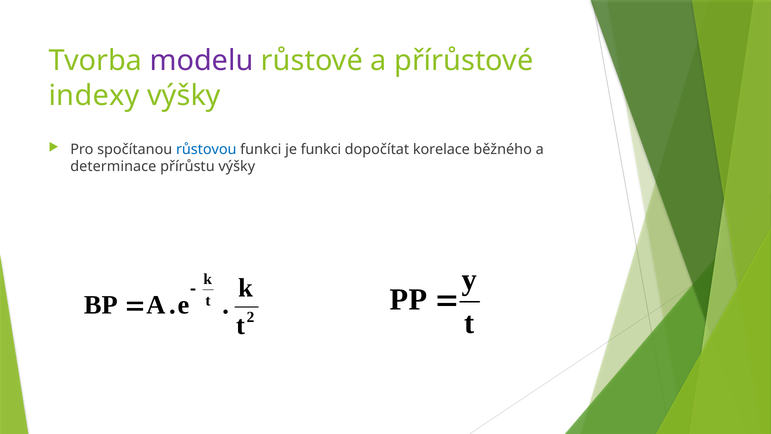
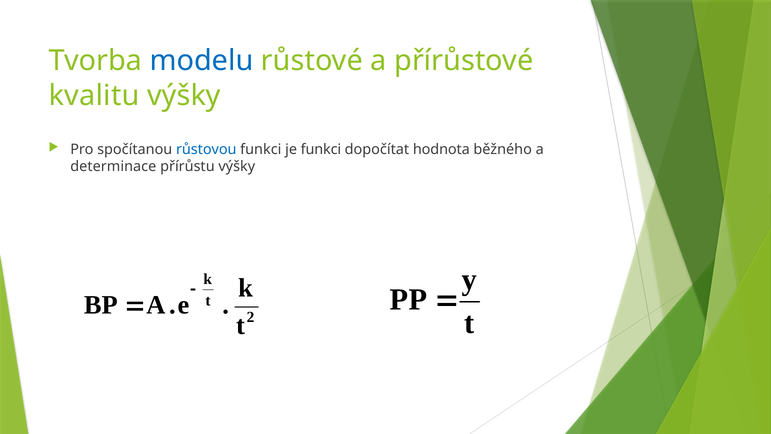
modelu colour: purple -> blue (202, 61)
indexy: indexy -> kvalitu (94, 95)
korelace: korelace -> hodnota (441, 149)
